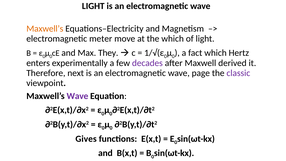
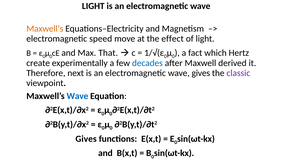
meter: meter -> speed (101, 39)
the which: which -> effect (173, 39)
They: They -> That (108, 53)
enters: enters -> create (38, 63)
decades colour: purple -> blue (147, 63)
wave page: page -> gives (201, 73)
Wave colour: purple -> blue (77, 96)
